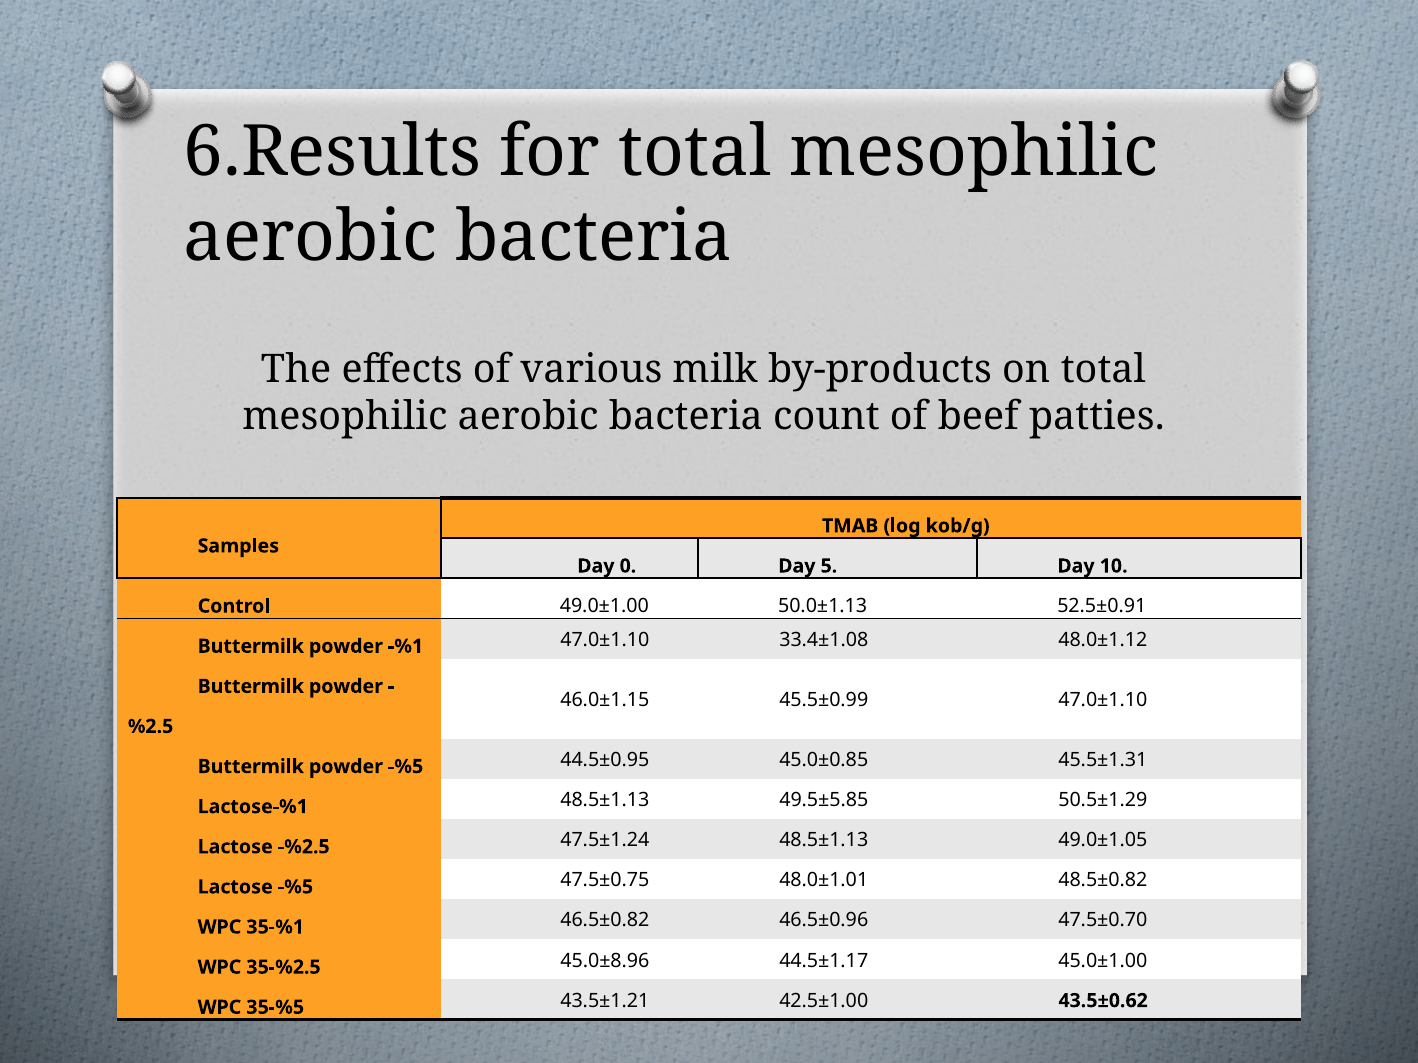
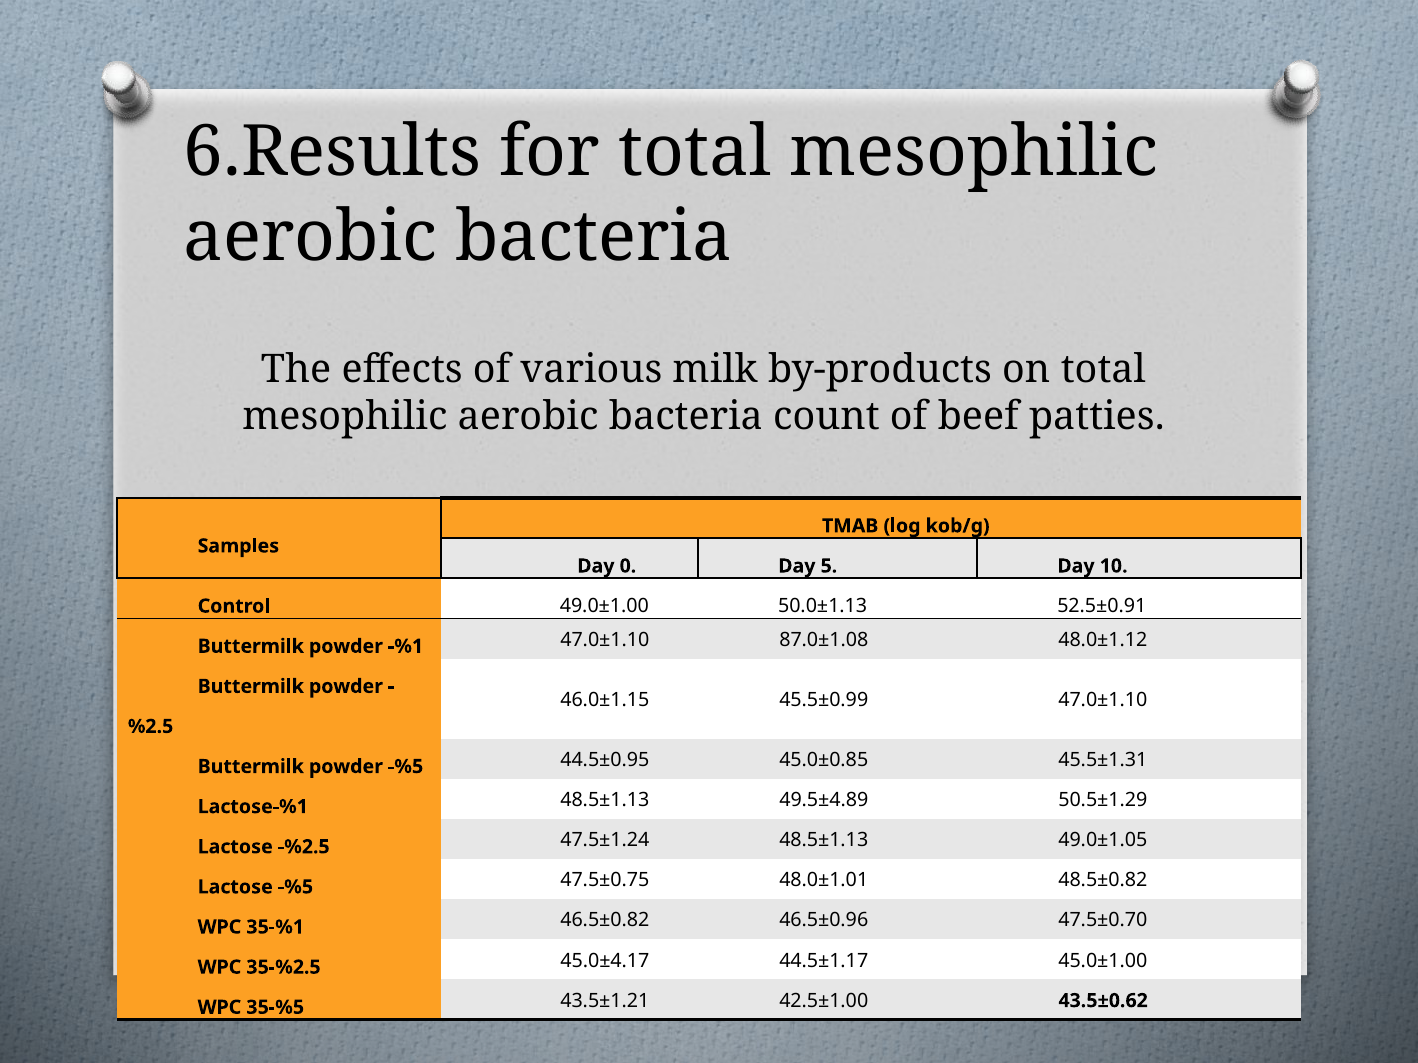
33.4±1.08: 33.4±1.08 -> 87.0±1.08 (824, 640)
49.5±5.85: 49.5±5.85 -> 49.5±4.89 (824, 800)
45.0±8.96: 45.0±8.96 -> 45.0±4.17 (605, 961)
